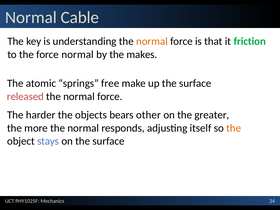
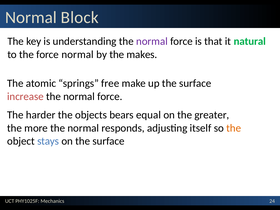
Cable: Cable -> Block (80, 18)
normal colour: orange -> purple (152, 41)
friction: friction -> natural (250, 41)
released: released -> increase (25, 96)
other: other -> equal (148, 115)
